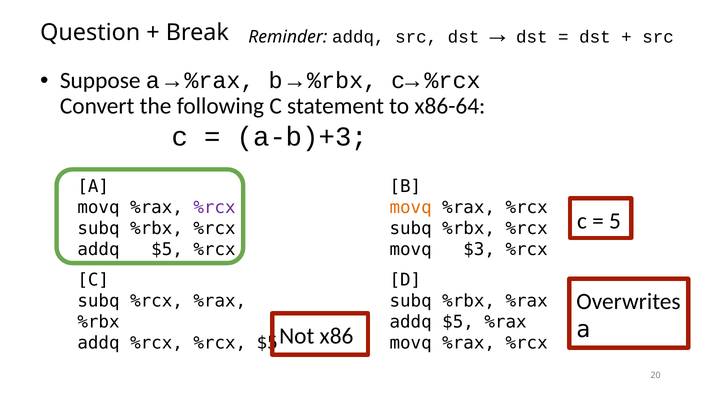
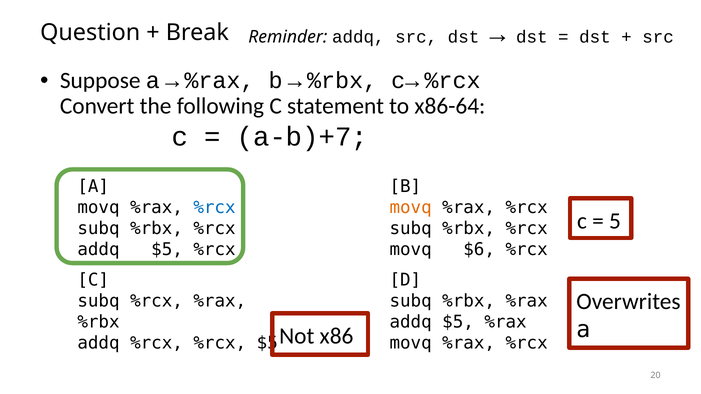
a-b)+3: a-b)+3 -> a-b)+7 (302, 137)
%rcx colour: purple -> blue (214, 208)
$3: $3 -> $6 (479, 250)
